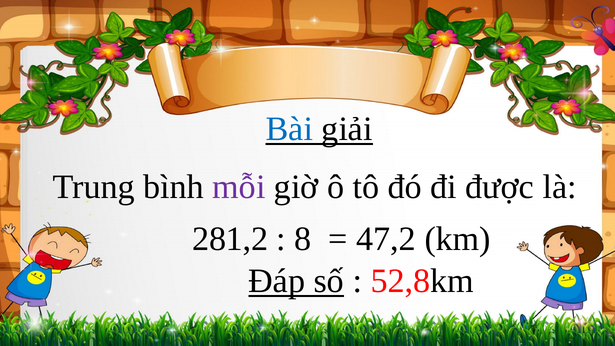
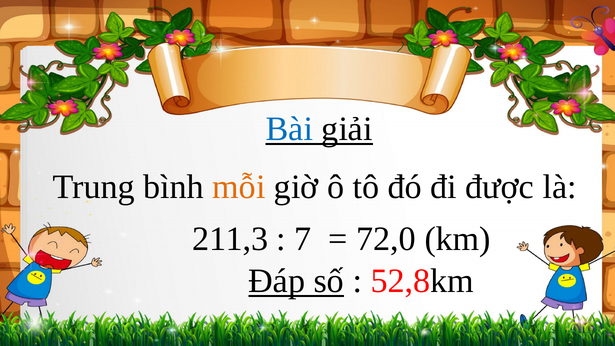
mỗi colour: purple -> orange (239, 187)
281,2: 281,2 -> 211,3 (230, 239)
8: 8 -> 7 (303, 239)
47,2: 47,2 -> 72,0 (386, 239)
